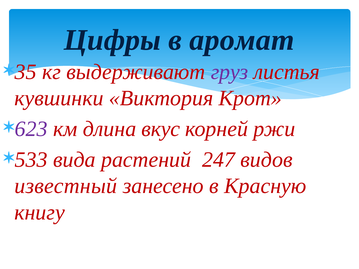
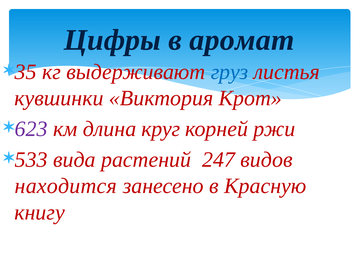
груз colour: purple -> blue (229, 72)
вкус: вкус -> круг (161, 129)
известный: известный -> находится (66, 186)
